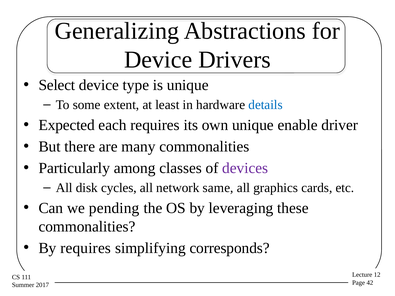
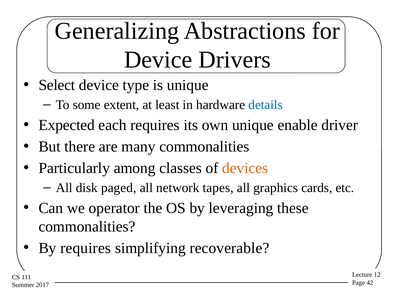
devices colour: purple -> orange (245, 168)
cycles: cycles -> paged (119, 188)
same: same -> tapes (218, 188)
pending: pending -> operator (114, 208)
corresponds: corresponds -> recoverable (229, 248)
